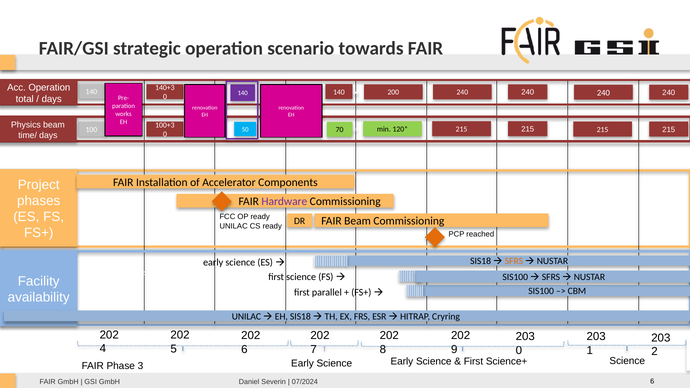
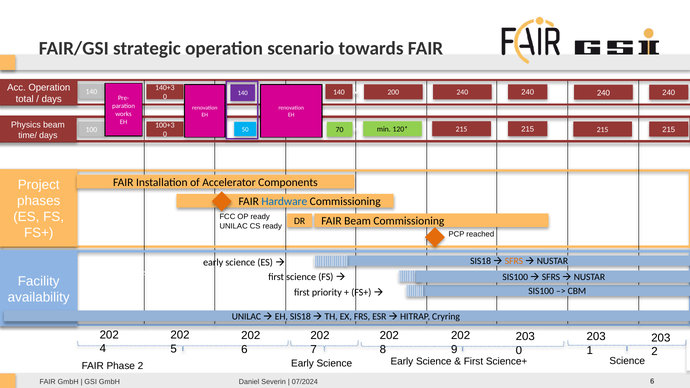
Hardware colour: purple -> blue (284, 201)
parallel: parallel -> priority (327, 292)
Phase 3: 3 -> 2 (140, 366)
